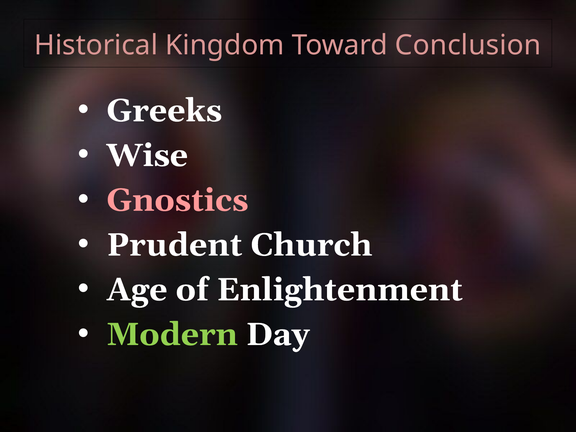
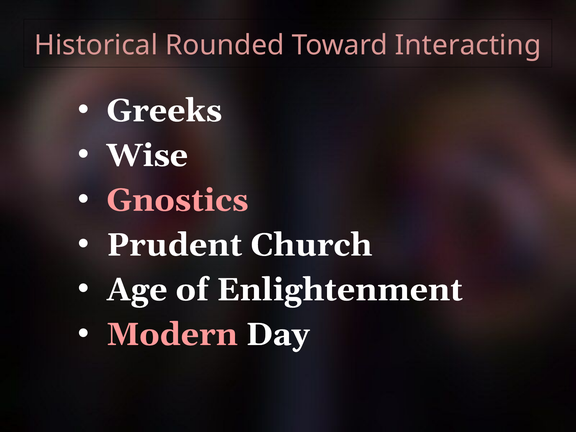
Kingdom: Kingdom -> Rounded (225, 45)
Conclusion: Conclusion -> Interacting (468, 45)
Modern colour: light green -> pink (172, 335)
